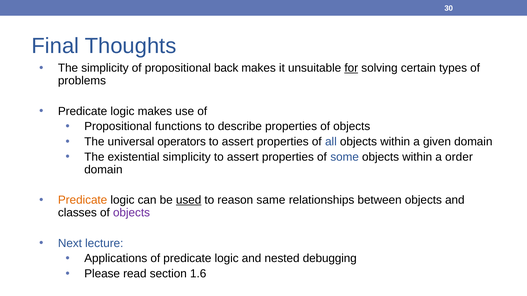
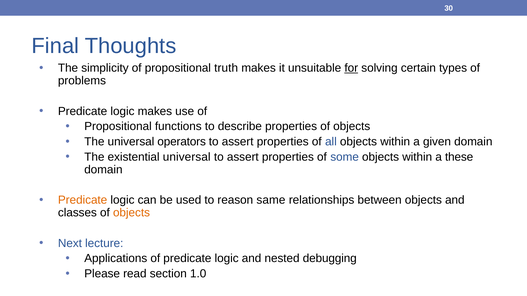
back: back -> truth (226, 68)
existential simplicity: simplicity -> universal (187, 157)
order: order -> these (459, 157)
used underline: present -> none (189, 200)
objects colour: purple -> orange (132, 213)
1.6: 1.6 -> 1.0 (198, 274)
